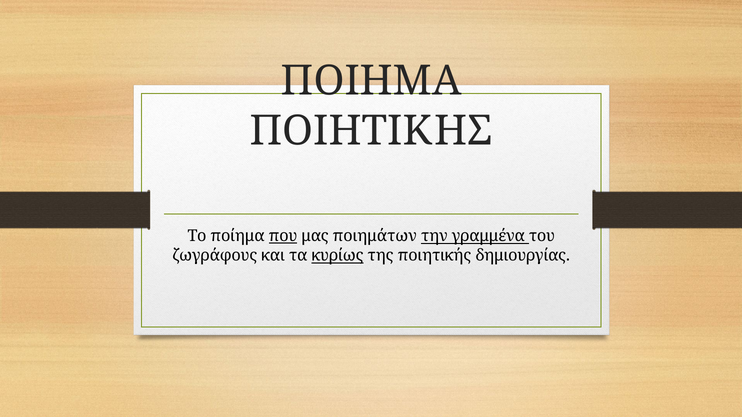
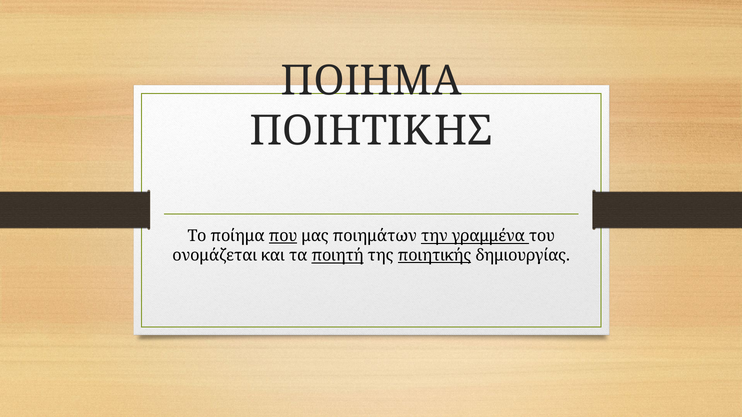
ζωγράφους: ζωγράφους -> ονομάζεται (215, 256)
κυρίως: κυρίως -> ποιητή (338, 256)
ποιητικής underline: none -> present (435, 256)
